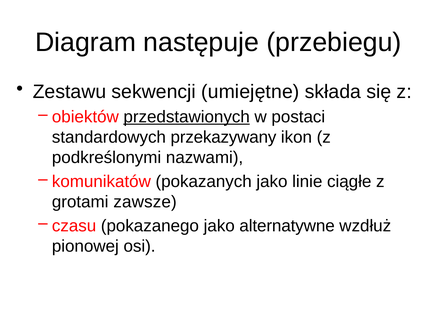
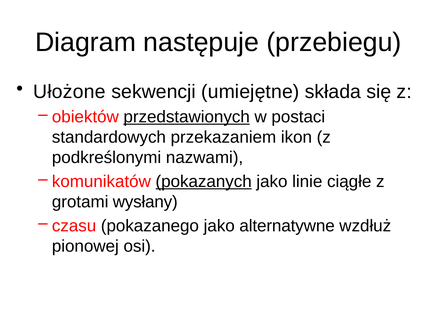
Zestawu: Zestawu -> Ułożone (69, 92)
przekazywany: przekazywany -> przekazaniem (223, 137)
pokazanych underline: none -> present (204, 181)
zawsze: zawsze -> wysłany (145, 202)
